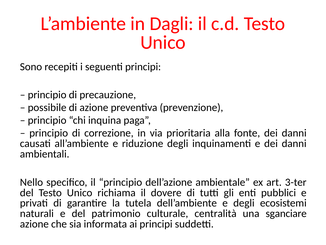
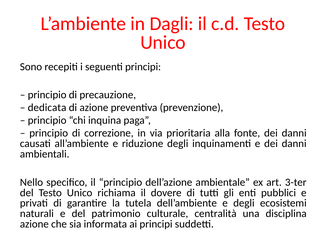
possibile: possibile -> dedicata (47, 107)
sganciare: sganciare -> disciplina (286, 213)
